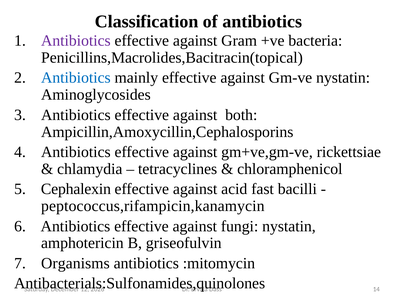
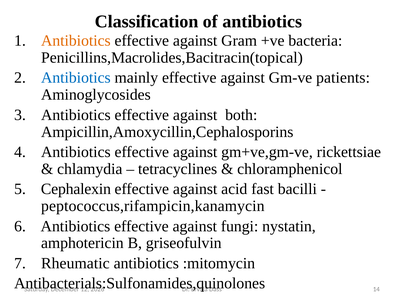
Antibiotics colour: purple -> orange (76, 41)
Gm-ve nystatin: nystatin -> patients (343, 78)
Organisms: Organisms -> Rheumatic (75, 263)
